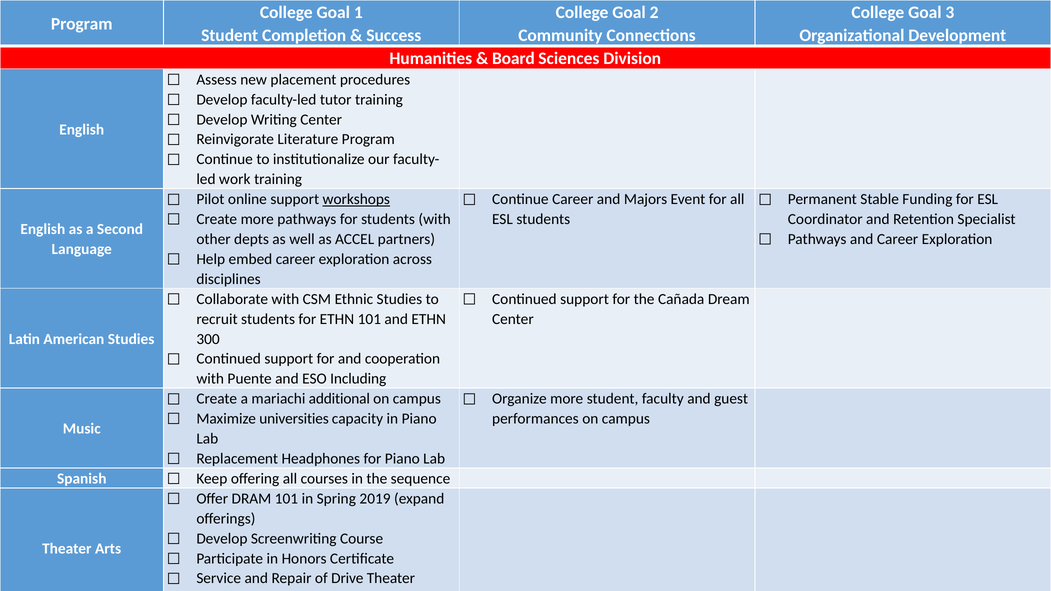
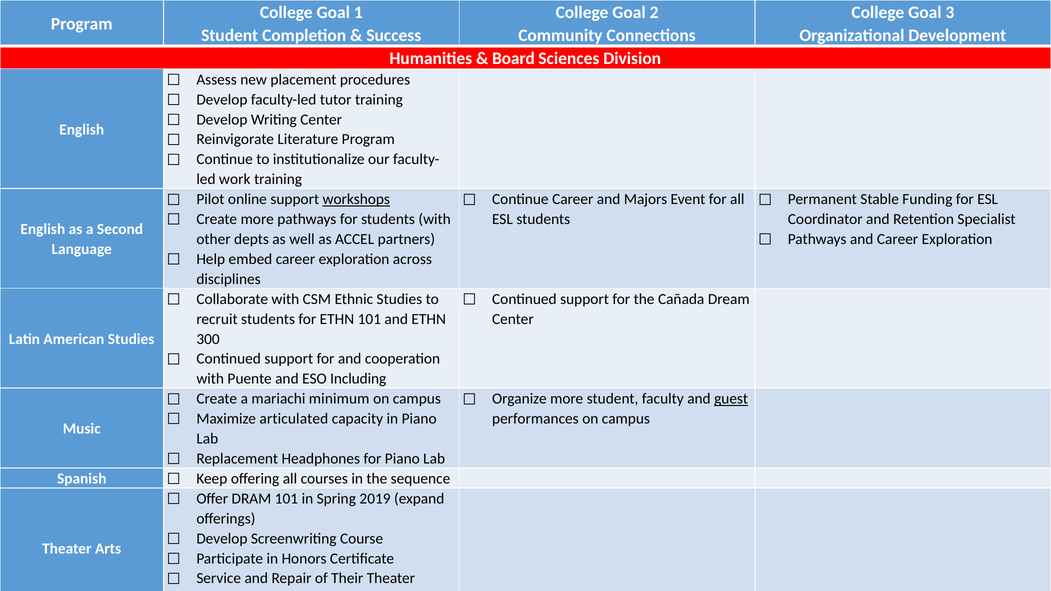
additional: additional -> minimum (339, 399)
guest underline: none -> present (731, 399)
universities: universities -> articulated (294, 419)
Drive: Drive -> Their (347, 579)
